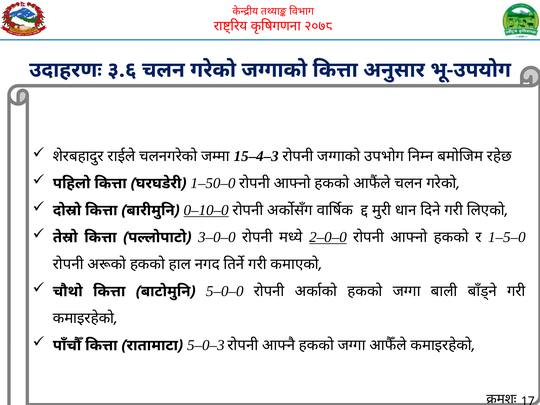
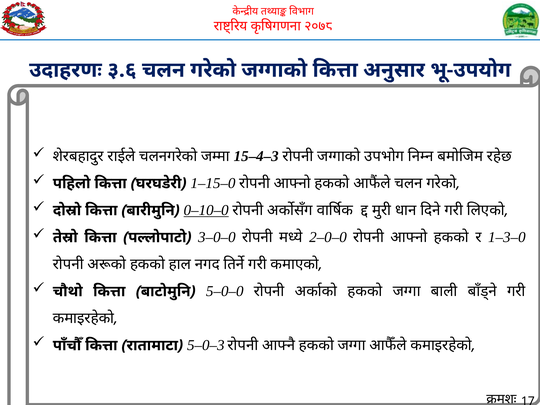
1–50–0: 1–50–0 -> 1–15–0 (213, 183)
2–0–0 underline: present -> none (328, 237)
1–5–0: 1–5–0 -> 1–3–0 (507, 237)
